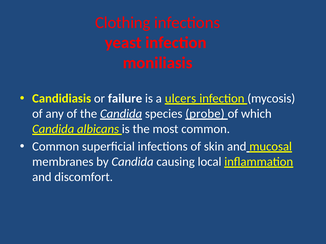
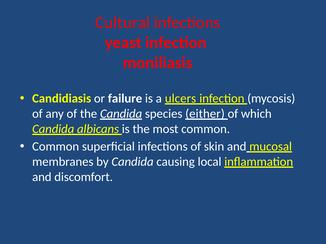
Clothing: Clothing -> Cultural (123, 23)
probe: probe -> either (205, 114)
